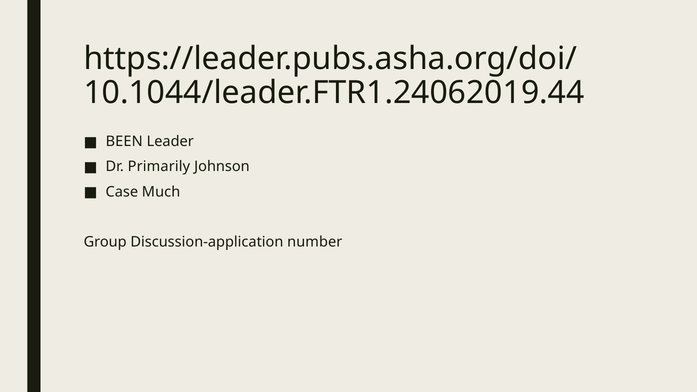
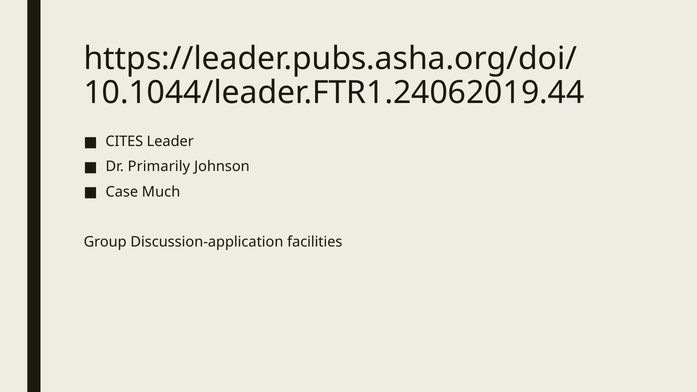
BEEN: BEEN -> CITES (124, 142)
number: number -> facilities (315, 242)
